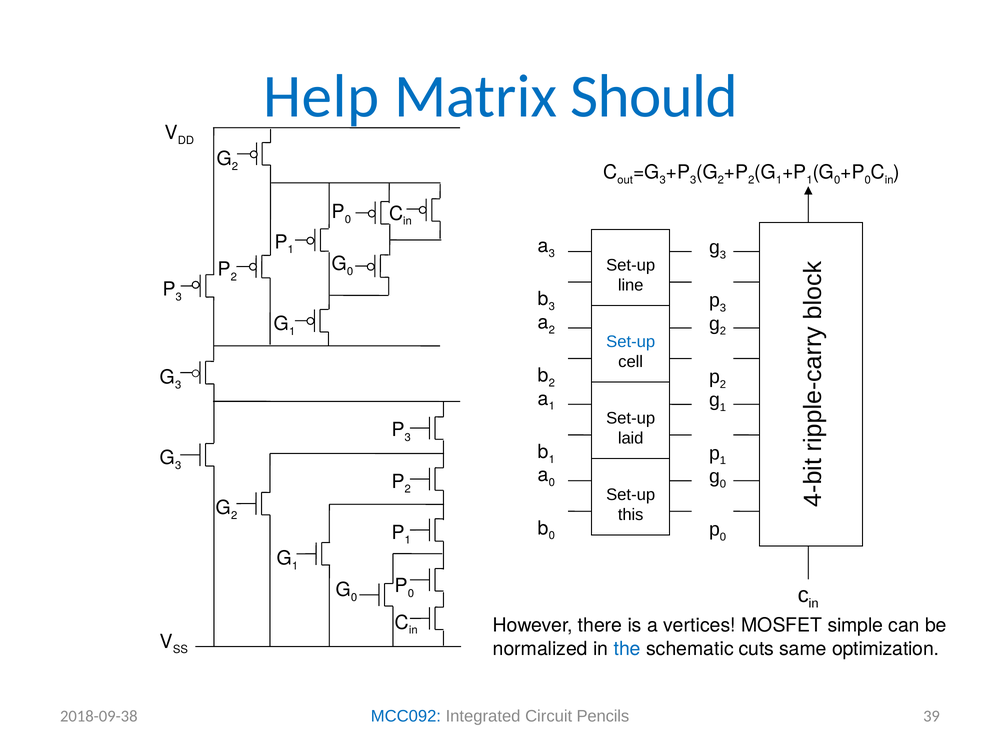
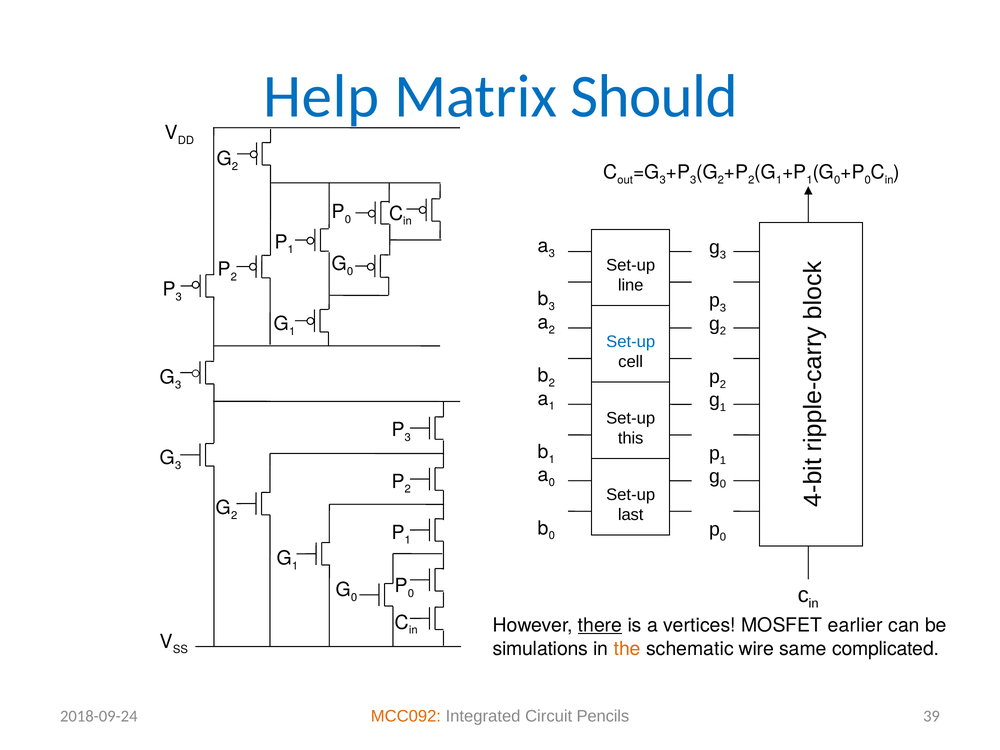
laid: laid -> this (631, 438)
this: this -> last (631, 515)
there underline: none -> present (600, 625)
simple: simple -> earlier (855, 625)
normalized: normalized -> simulations (540, 649)
the colour: blue -> orange (627, 649)
cuts: cuts -> wire (756, 649)
optimization: optimization -> complicated (886, 649)
MCC092 colour: blue -> orange (406, 716)
2018-09-38: 2018-09-38 -> 2018-09-24 (99, 716)
